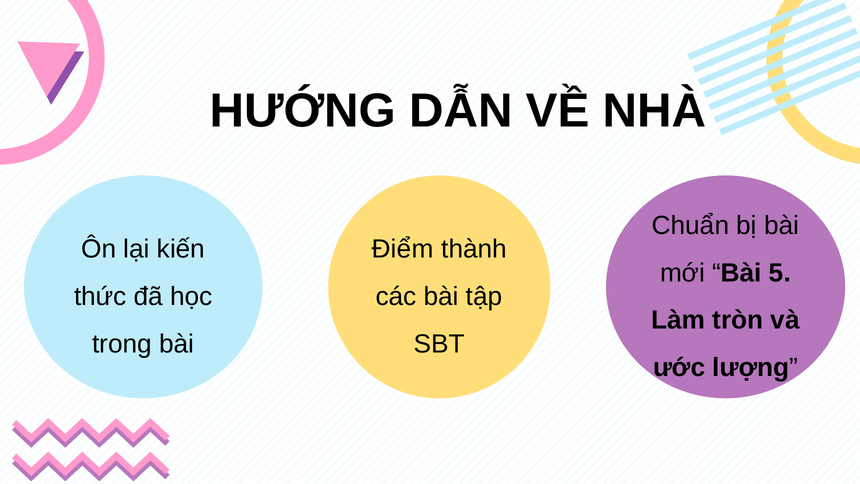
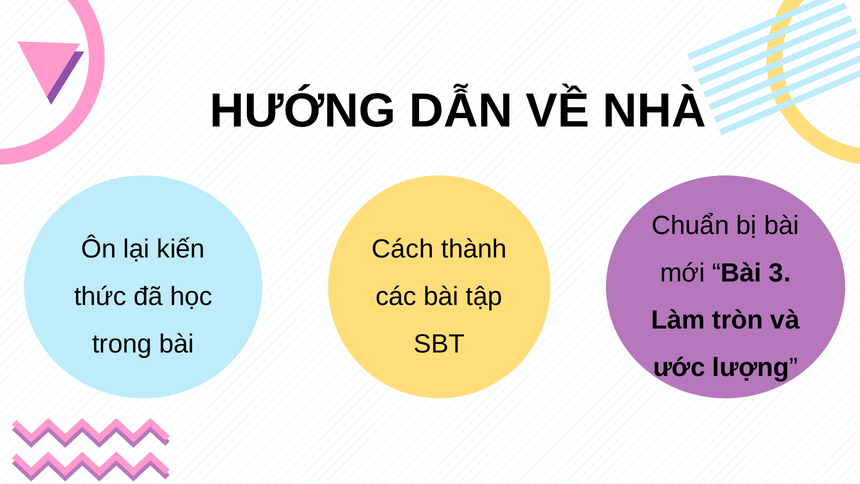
Điểm: Điểm -> Cách (403, 249)
5: 5 -> 3 (780, 273)
